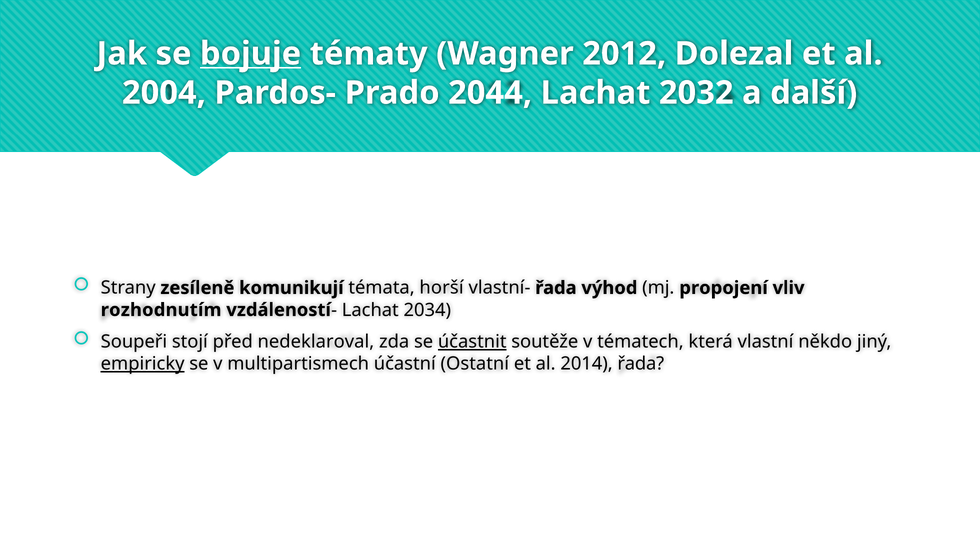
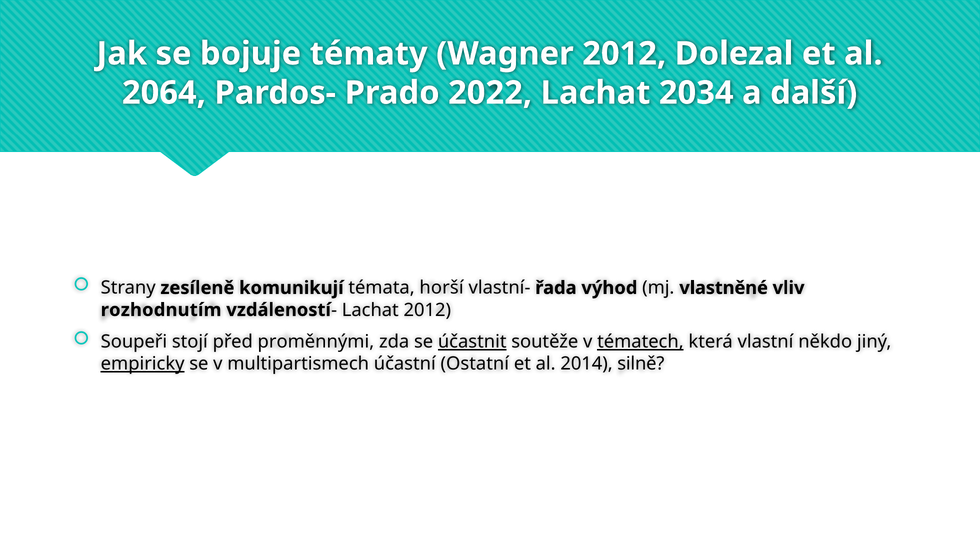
bojuje underline: present -> none (251, 54)
2004: 2004 -> 2064 (164, 93)
2044: 2044 -> 2022 (490, 93)
2032: 2032 -> 2034 (696, 93)
propojení: propojení -> vlastněné (724, 288)
Lachat 2034: 2034 -> 2012 (427, 310)
nedeklaroval: nedeklaroval -> proměnnými (316, 342)
tématech underline: none -> present (640, 342)
2014 řada: řada -> silně (641, 364)
